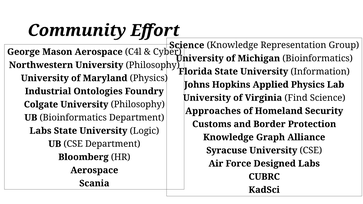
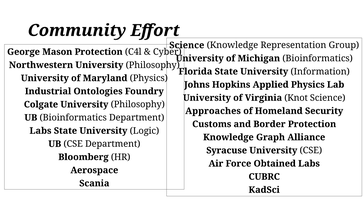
Mason Aerospace: Aerospace -> Protection (99, 52)
Find: Find -> Knot (296, 98)
Designed: Designed -> Obtained (275, 164)
